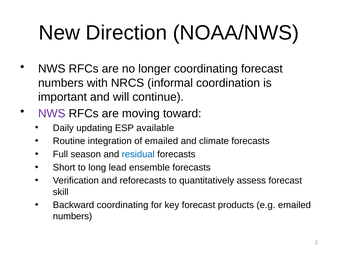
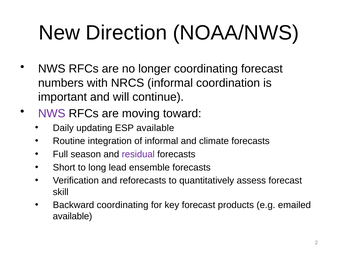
of emailed: emailed -> informal (161, 141)
residual colour: blue -> purple (138, 154)
numbers: numbers -> available (72, 216)
